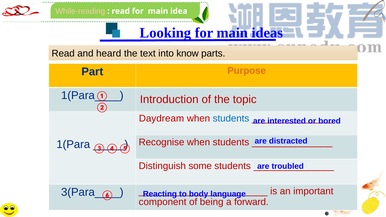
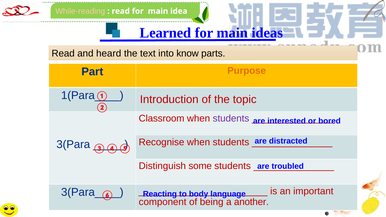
Looking: Looking -> Learned (165, 33)
Daydream: Daydream -> Classroom (162, 118)
students colour: blue -> purple (231, 118)
1(Para: 1(Para -> 3(Para (73, 144)
forward: forward -> another (251, 202)
